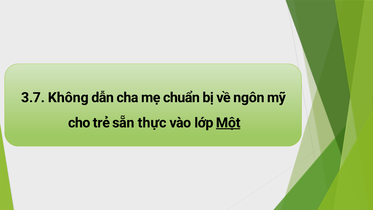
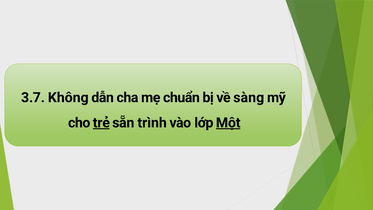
ngôn: ngôn -> sàng (249, 97)
trẻ underline: none -> present (101, 123)
thực: thực -> trình (152, 123)
